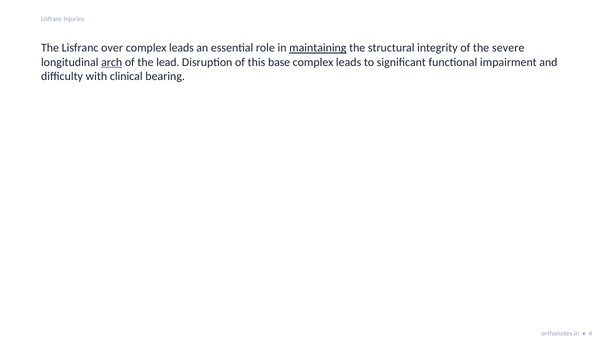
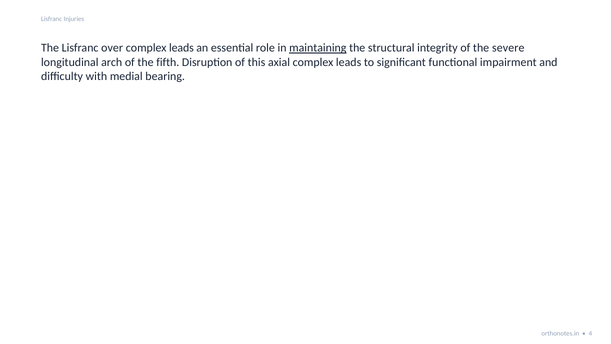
arch underline: present -> none (112, 62)
lead: lead -> fifth (168, 62)
base: base -> axial (279, 62)
clinical: clinical -> medial (126, 76)
